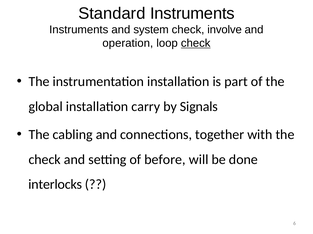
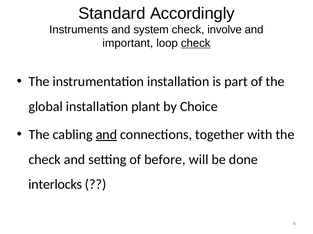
Standard Instruments: Instruments -> Accordingly (192, 13)
operation: operation -> important (128, 43)
carry: carry -> plant (146, 107)
Signals: Signals -> Choice (199, 107)
and underline: none -> present (106, 135)
